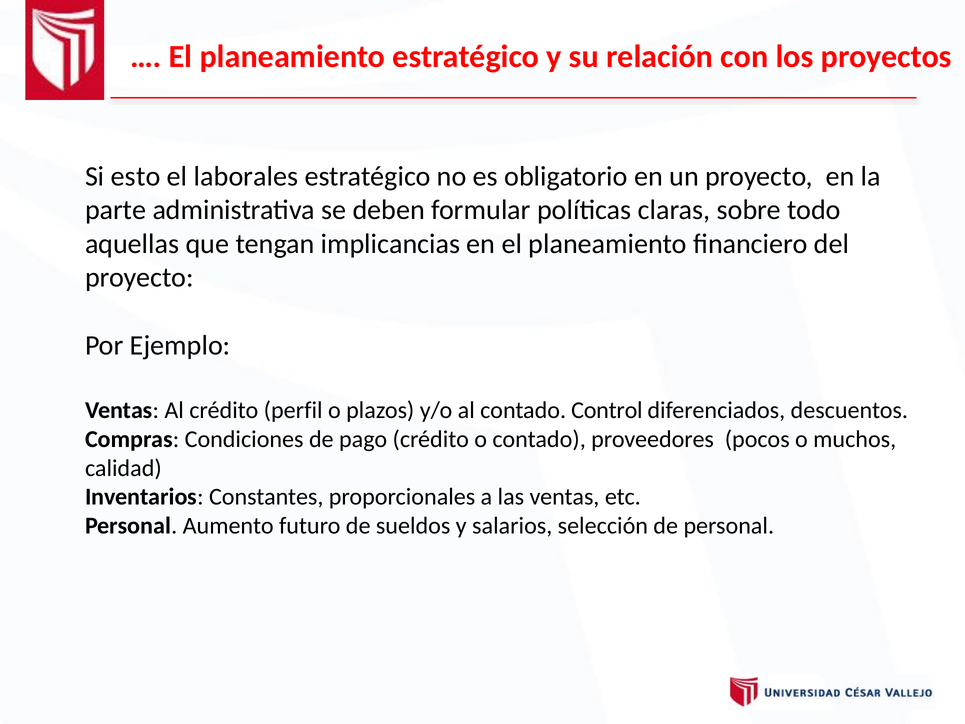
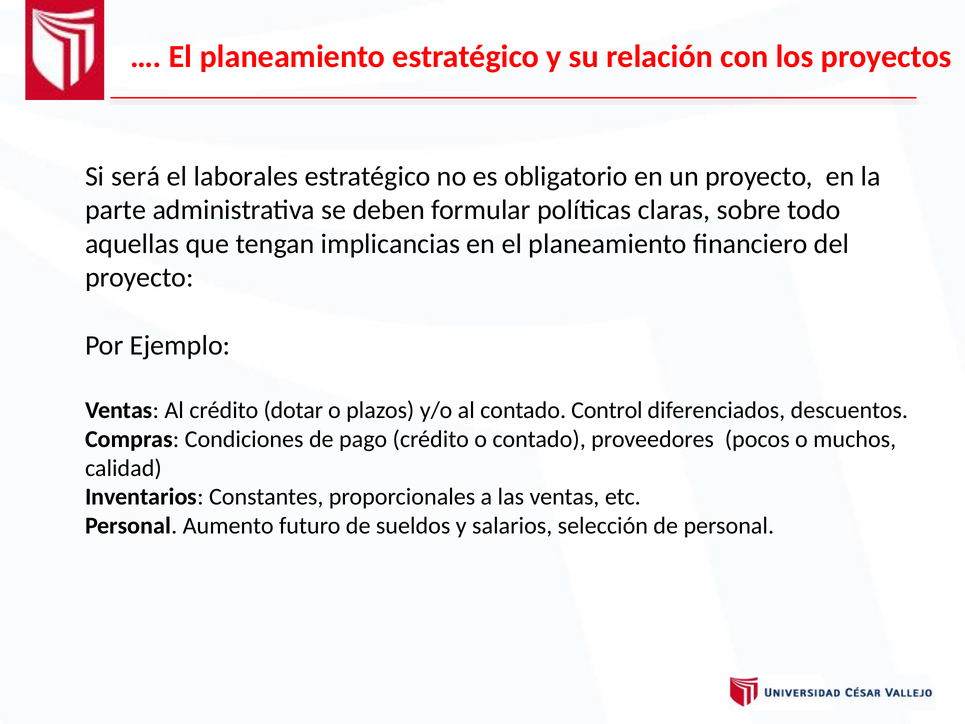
esto: esto -> será (136, 176)
perfil: perfil -> dotar (293, 410)
